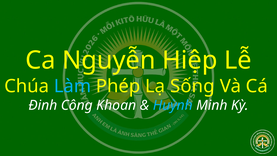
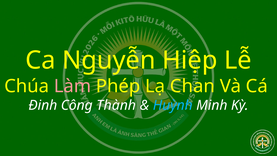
Làm colour: light blue -> pink (73, 86)
Sống: Sống -> Chan (192, 86)
Khoan: Khoan -> Thành (116, 105)
